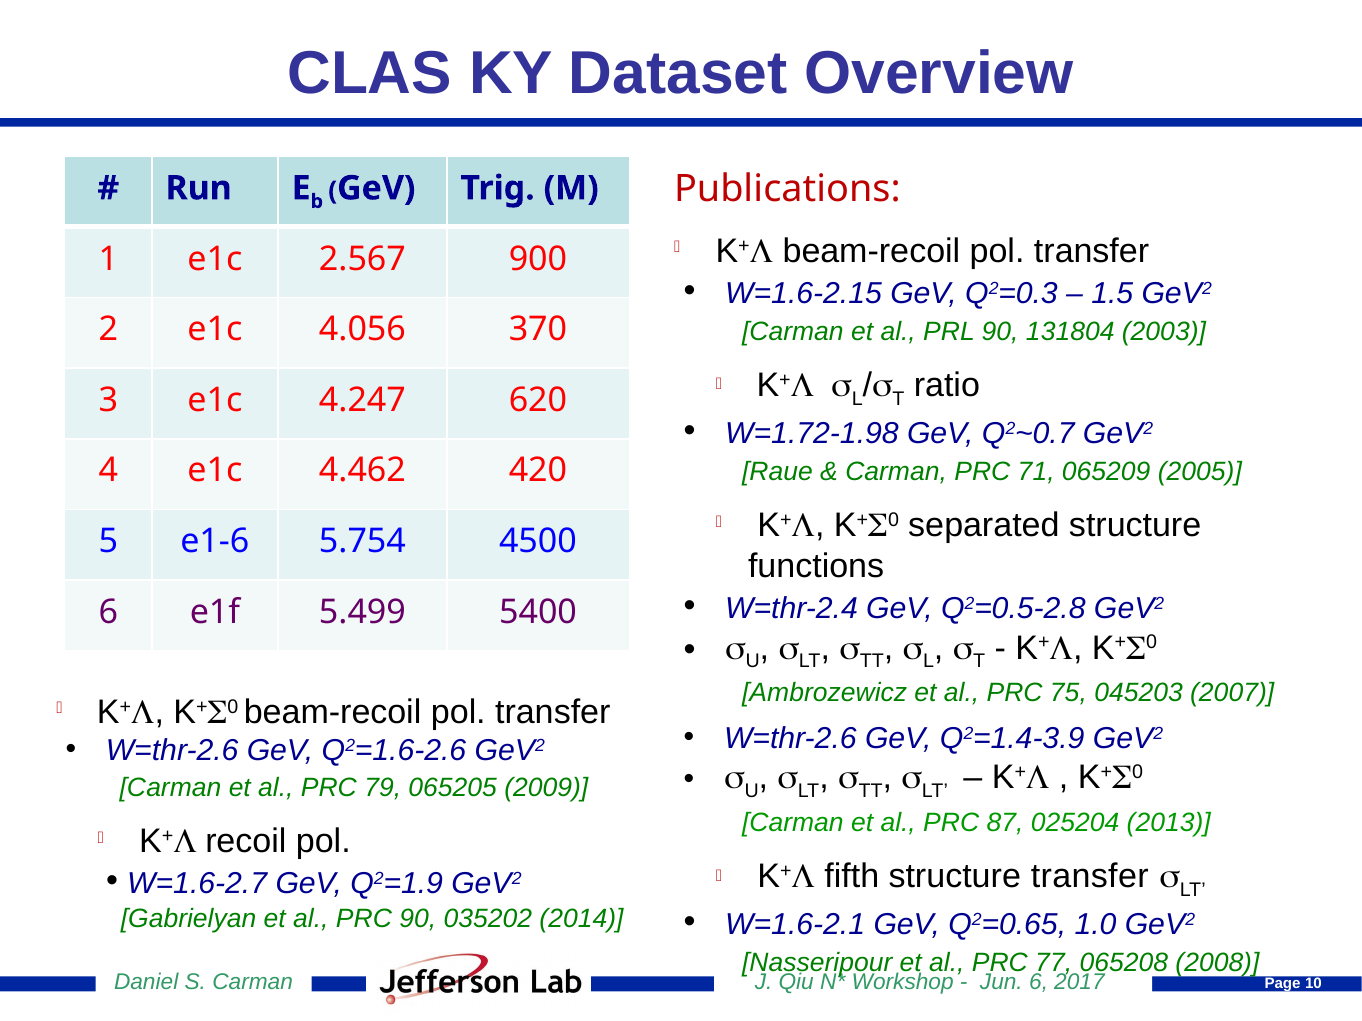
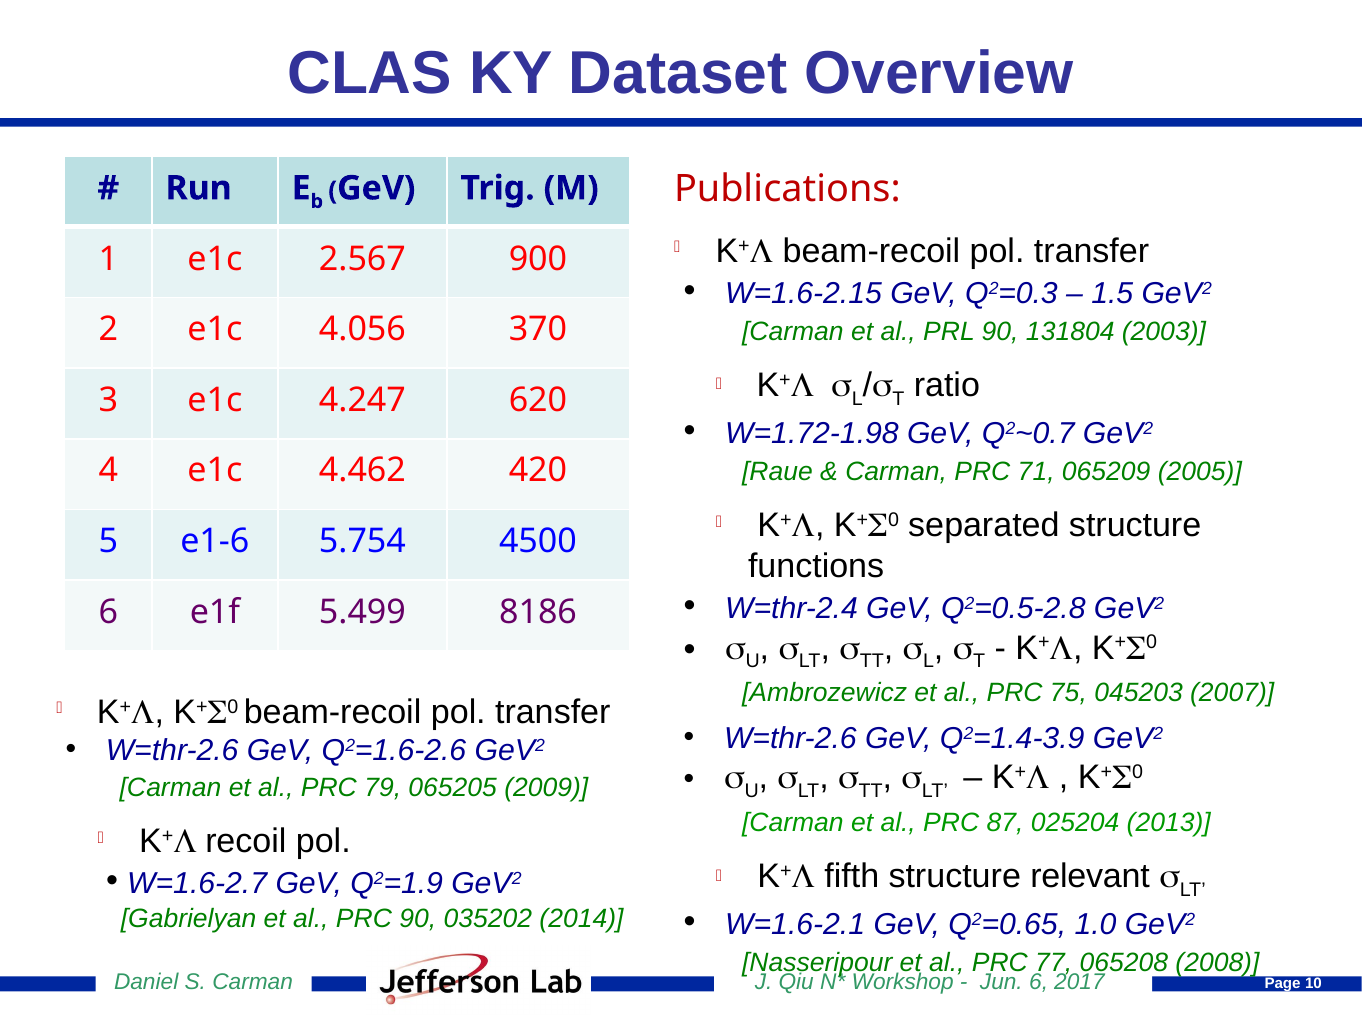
5400: 5400 -> 8186 (538, 612)
structure transfer: transfer -> relevant (1090, 877)
